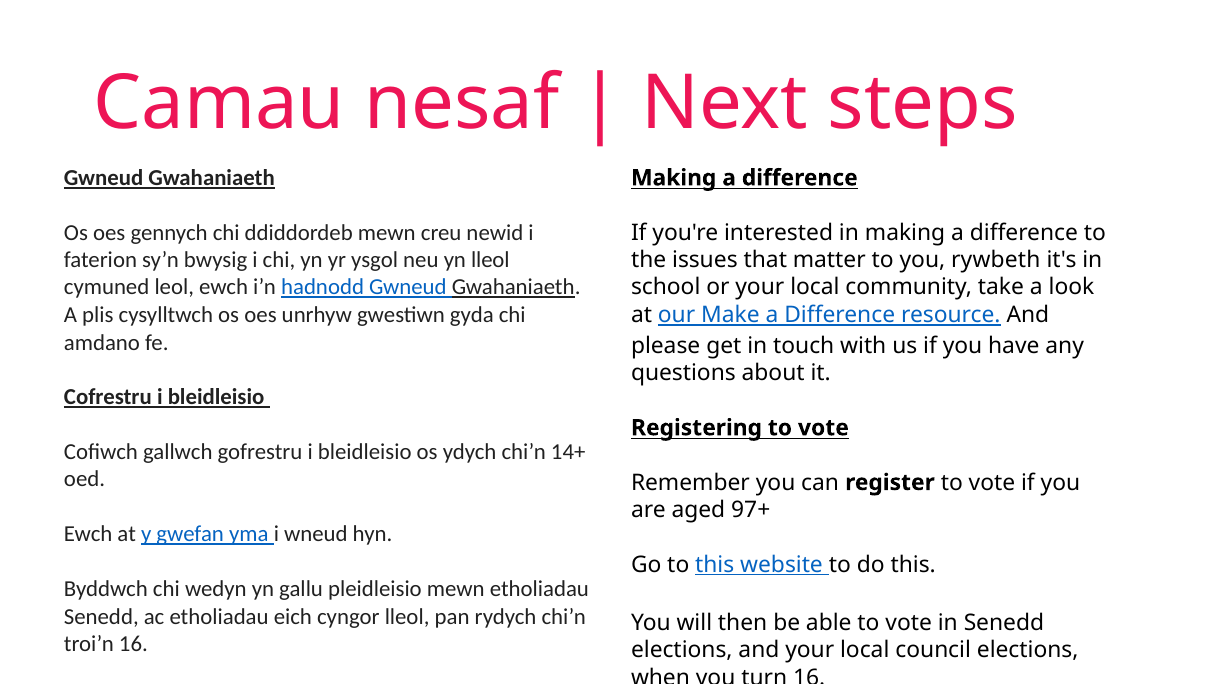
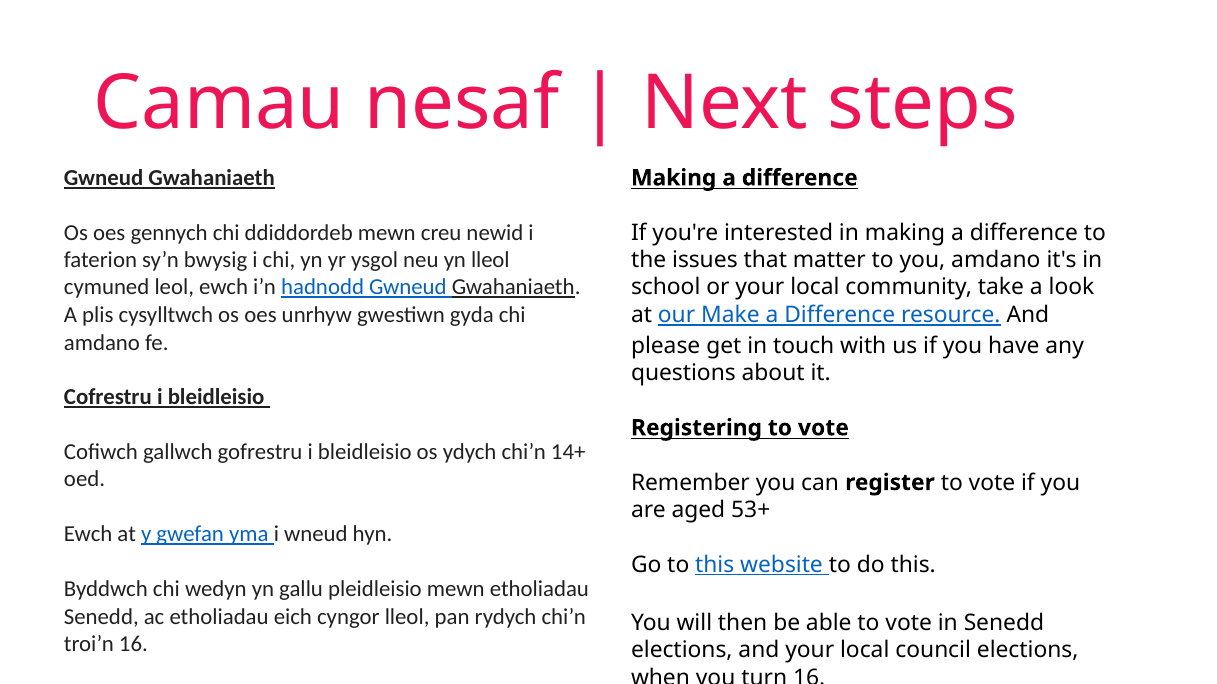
you rywbeth: rywbeth -> amdano (996, 260)
97+: 97+ -> 53+ (751, 510)
